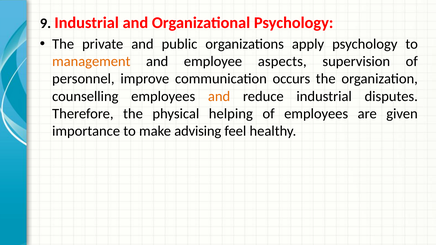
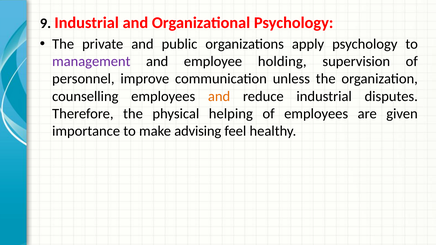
management colour: orange -> purple (91, 61)
aspects: aspects -> holding (282, 61)
occurs: occurs -> unless (291, 79)
